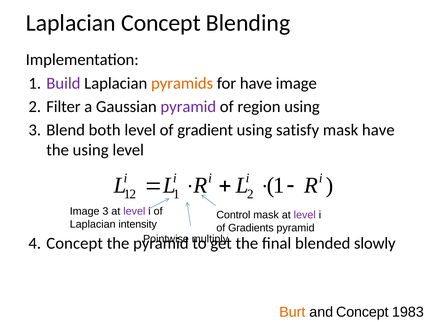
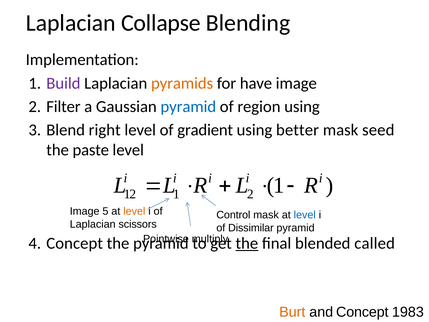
Laplacian Concept: Concept -> Collapse (161, 23)
pyramid colour: purple -> blue (188, 106)
both: both -> right (105, 130)
satisfy: satisfy -> better (298, 130)
mask have: have -> seed (378, 130)
the using: using -> paste (91, 150)
Image 3: 3 -> 5 (105, 211)
level colour: purple -> orange (134, 211)
level colour: purple -> blue (305, 215)
intensity: intensity -> scissors (138, 224)
Gradients: Gradients -> Dissimilar (251, 228)
the underline: none -> present (247, 243)
slowly: slowly -> called (375, 243)
